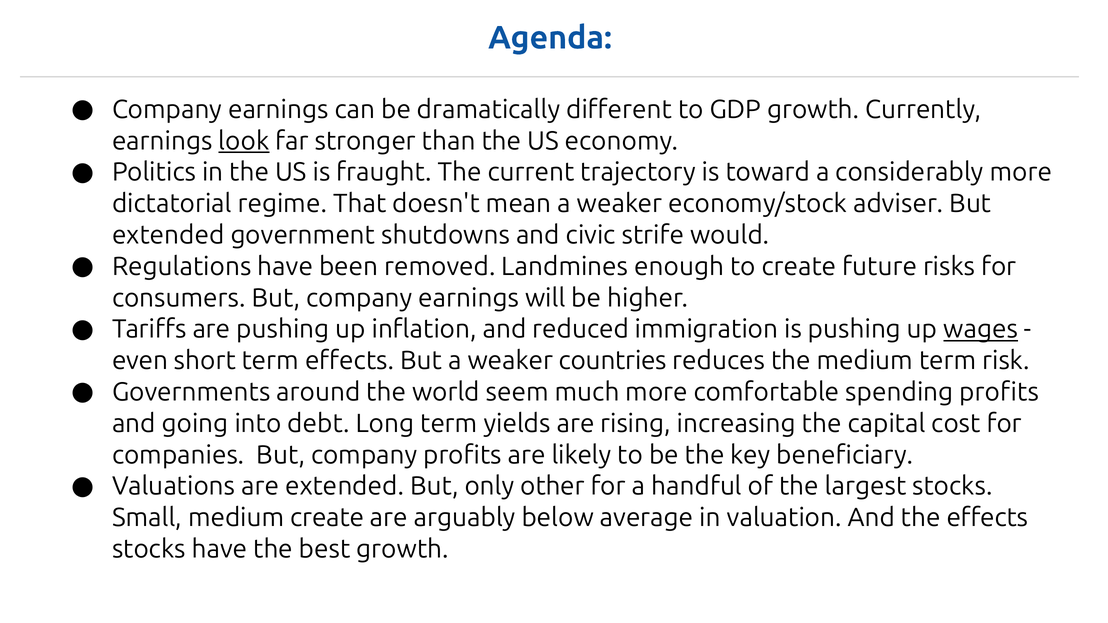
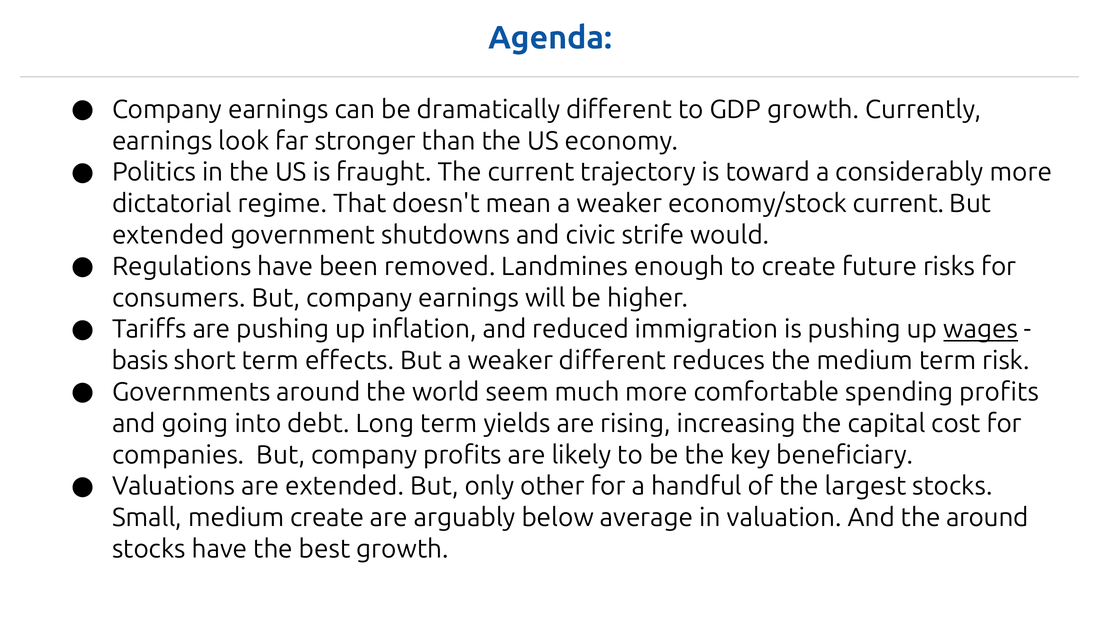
look underline: present -> none (244, 141)
economy/stock adviser: adviser -> current (898, 204)
even: even -> basis (140, 361)
weaker countries: countries -> different (613, 361)
the effects: effects -> around (987, 518)
